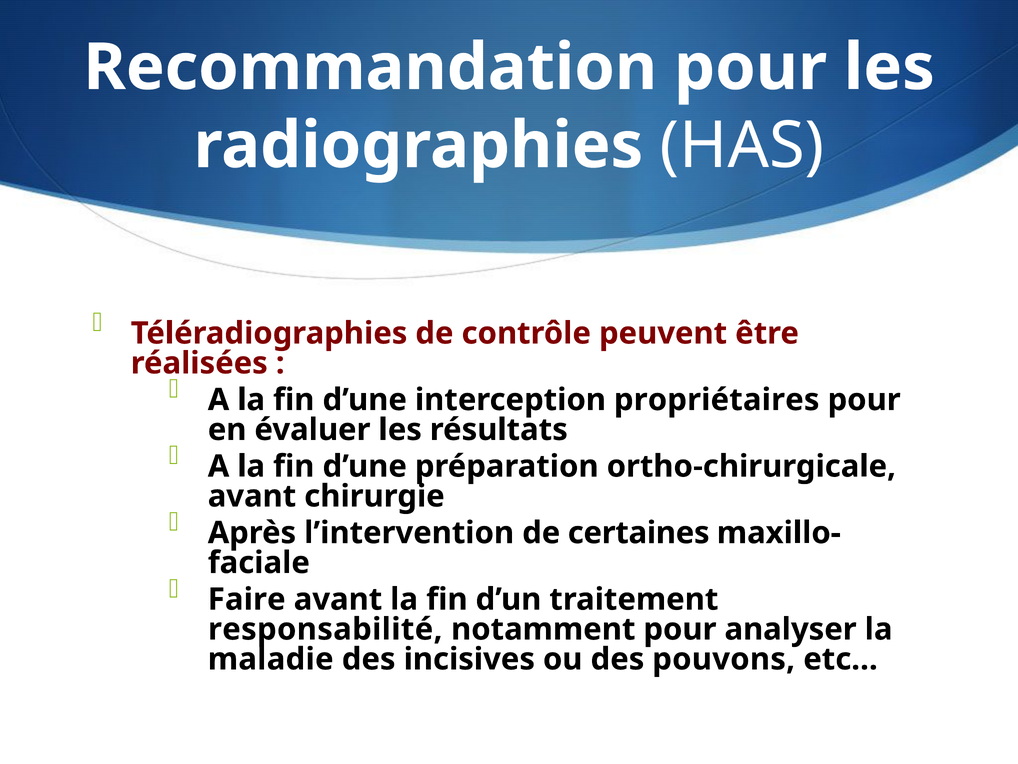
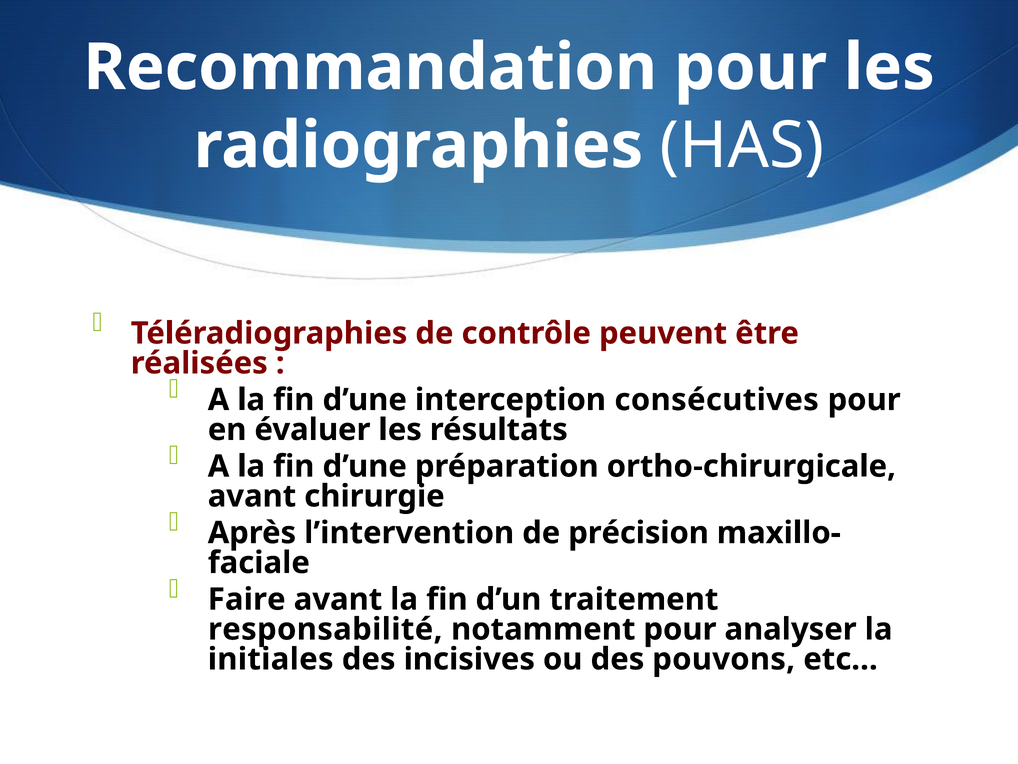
propriétaires: propriétaires -> consécutives (717, 400)
certaines: certaines -> précision (639, 533)
maladie: maladie -> initiales (271, 659)
